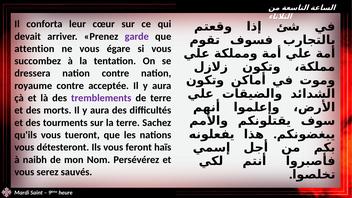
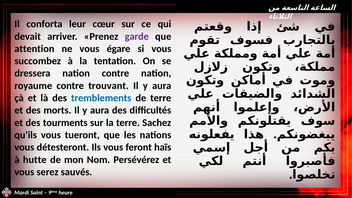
acceptée: acceptée -> trouvant (109, 86)
tremblements colour: purple -> blue (101, 98)
naibh: naibh -> hutte (35, 160)
